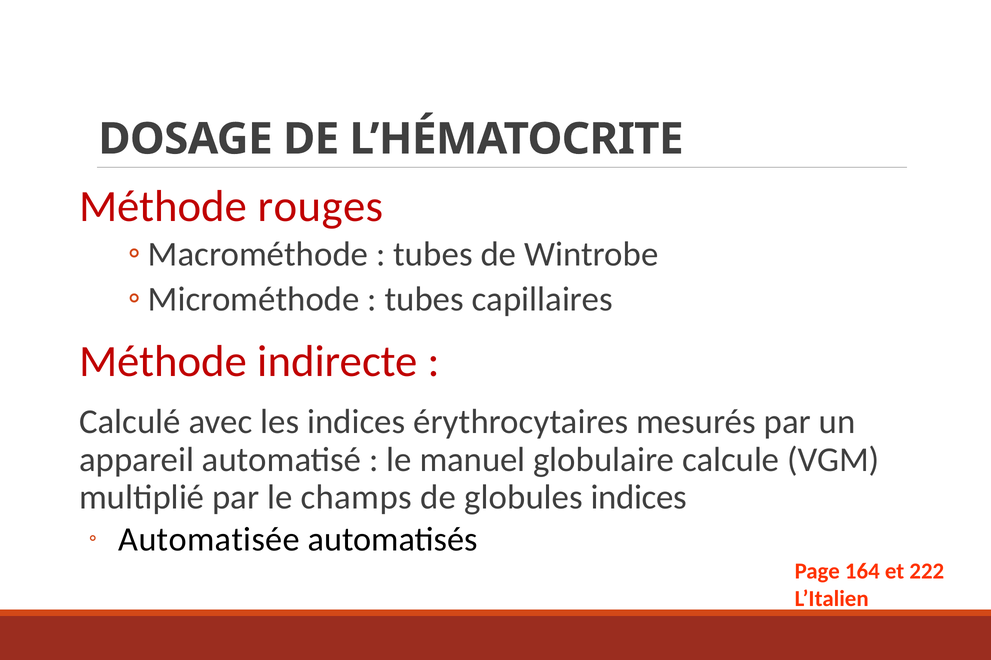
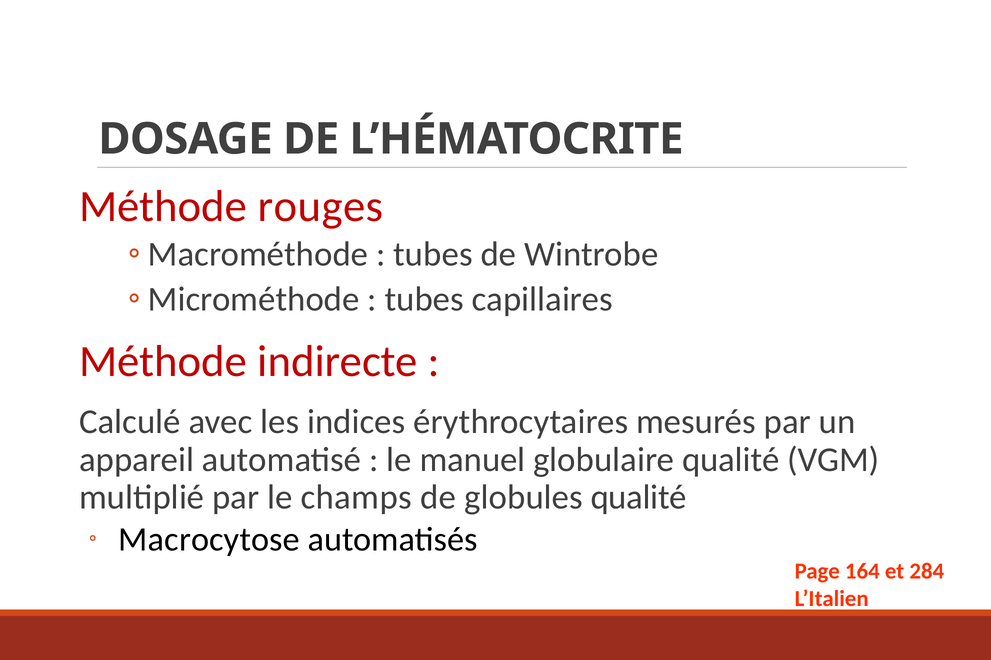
globulaire calcule: calcule -> qualité (731, 460)
globules indices: indices -> qualité (639, 498)
Automatisée: Automatisée -> Macrocytose (209, 540)
222: 222 -> 284 (927, 572)
